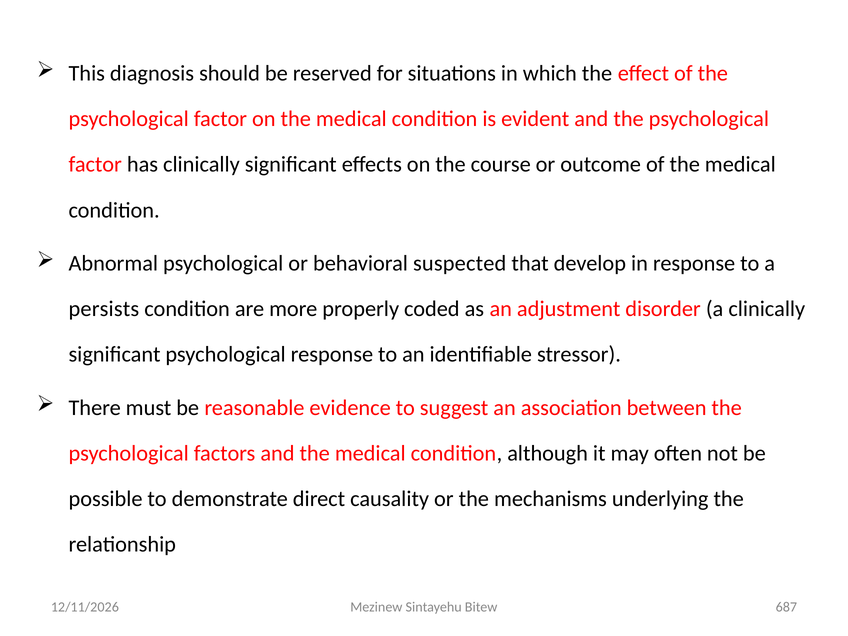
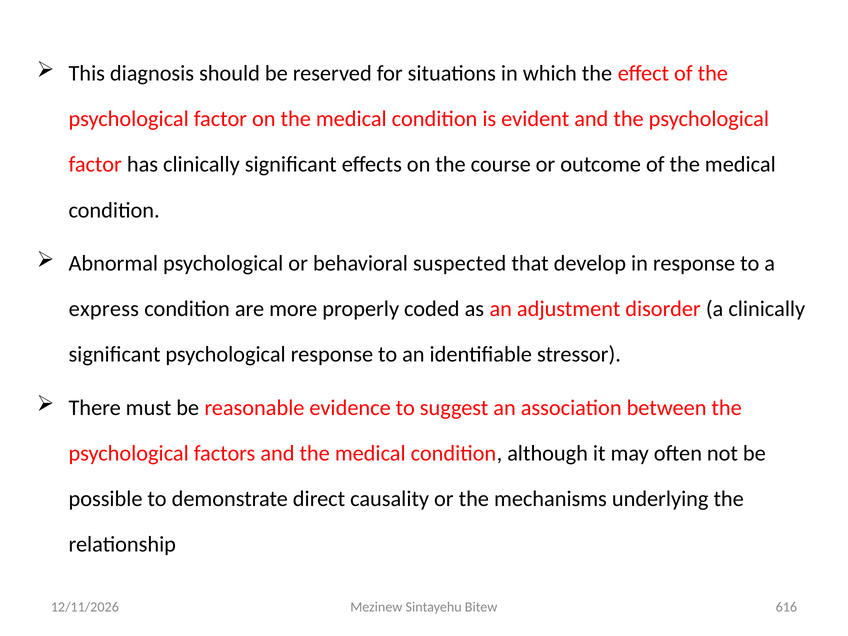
persists: persists -> express (104, 309)
687: 687 -> 616 (786, 607)
